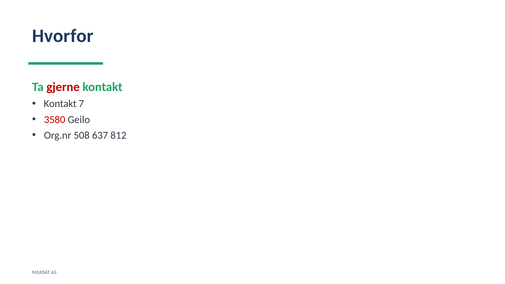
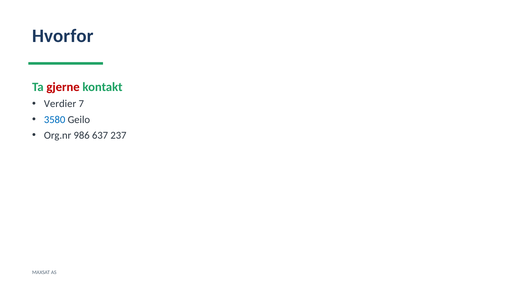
Kontakt: Kontakt -> Verdier (60, 104)
3580 colour: red -> blue (55, 120)
508: 508 -> 986 (82, 135)
812: 812 -> 237 (118, 135)
